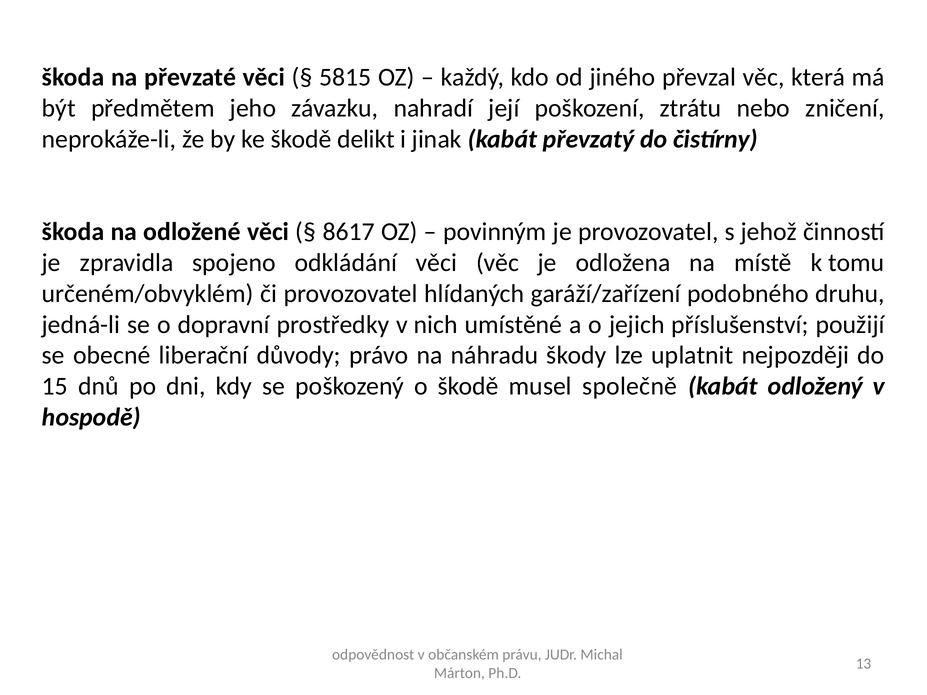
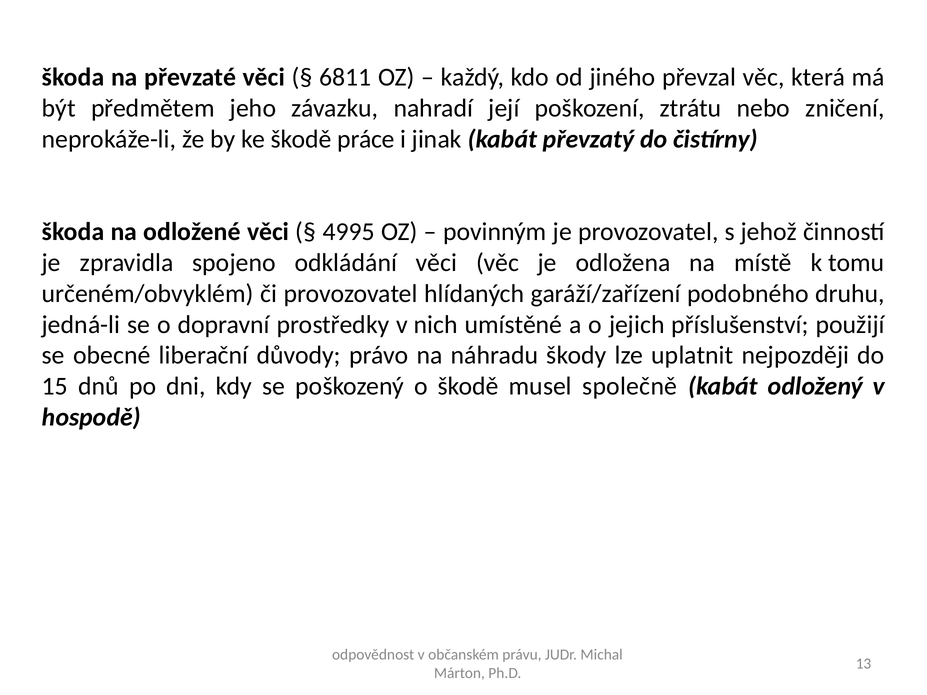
5815: 5815 -> 6811 (345, 77)
delikt: delikt -> práce (366, 139)
8617: 8617 -> 4995 (349, 232)
